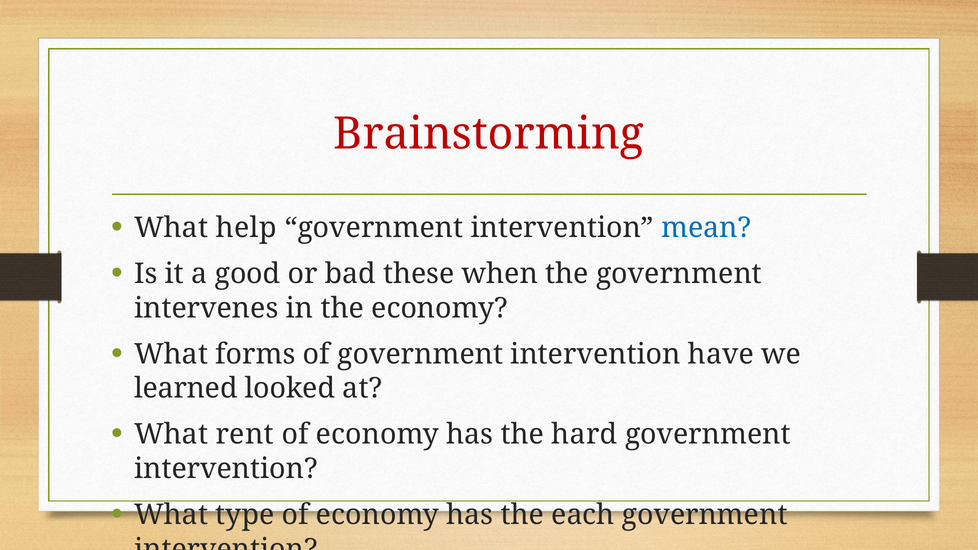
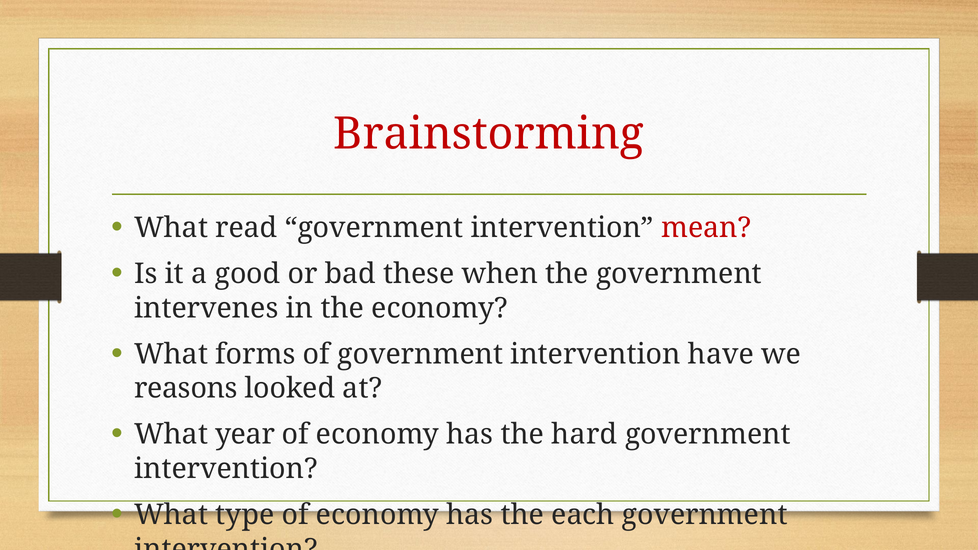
help: help -> read (246, 228)
mean colour: blue -> red (706, 228)
learned: learned -> reasons (186, 389)
rent: rent -> year (245, 435)
